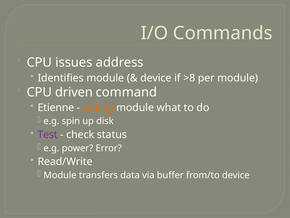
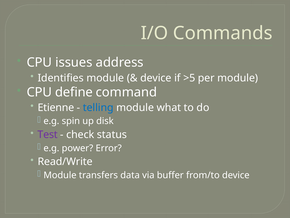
>8: >8 -> >5 (189, 78)
driven: driven -> define (74, 92)
telling colour: orange -> blue (98, 107)
